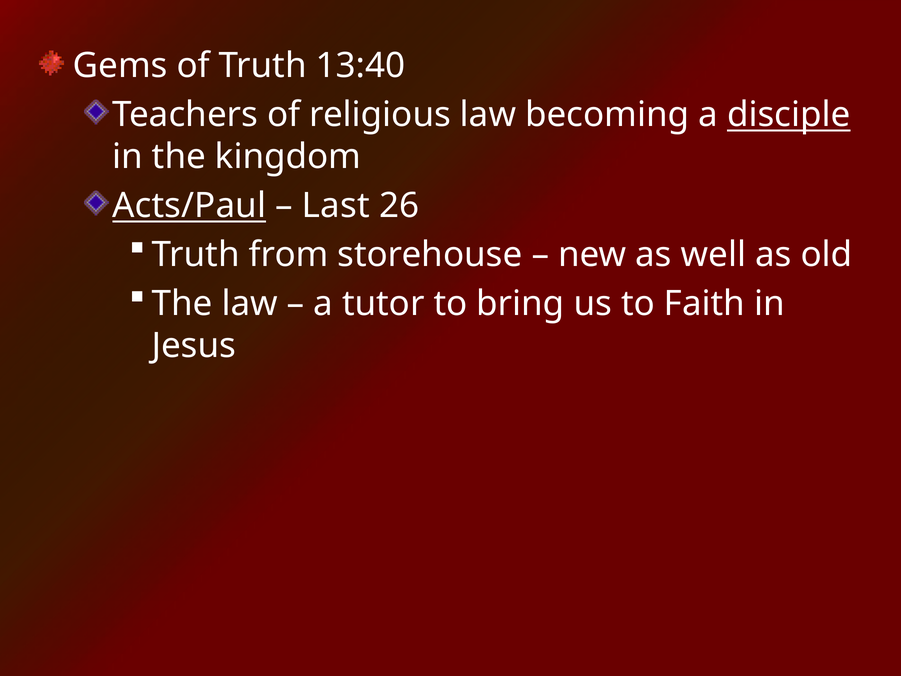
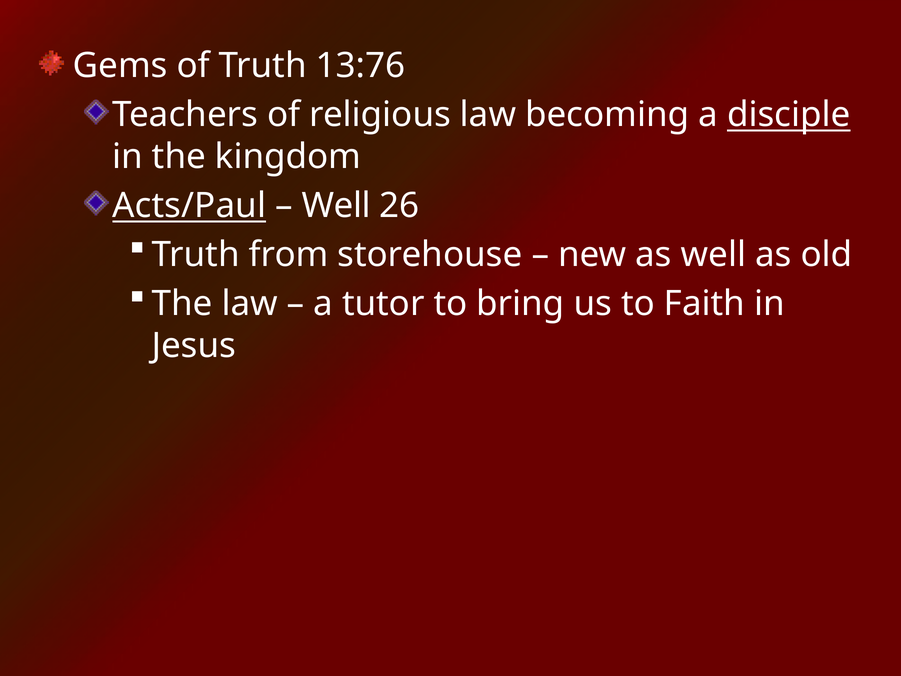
13:40: 13:40 -> 13:76 (361, 65)
Last: Last -> Well (336, 205)
